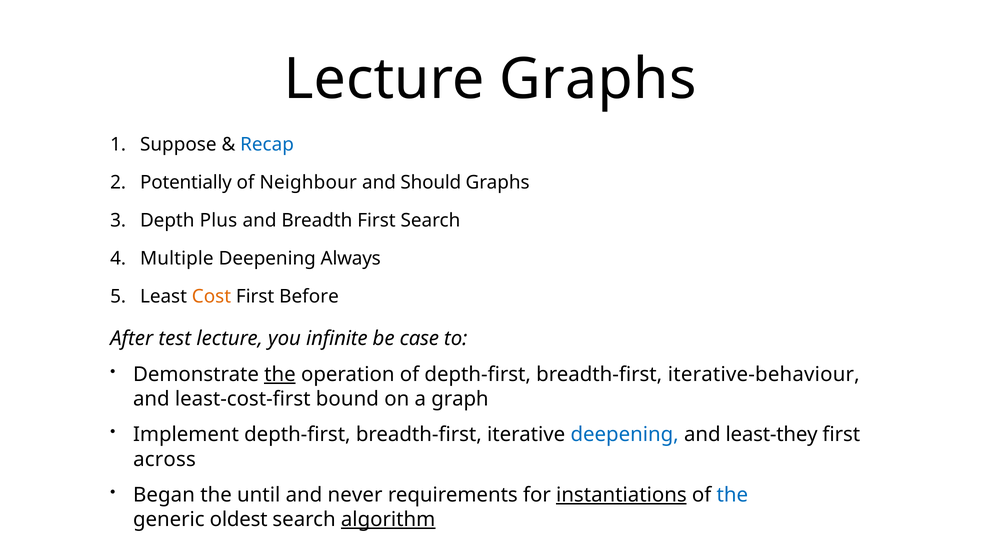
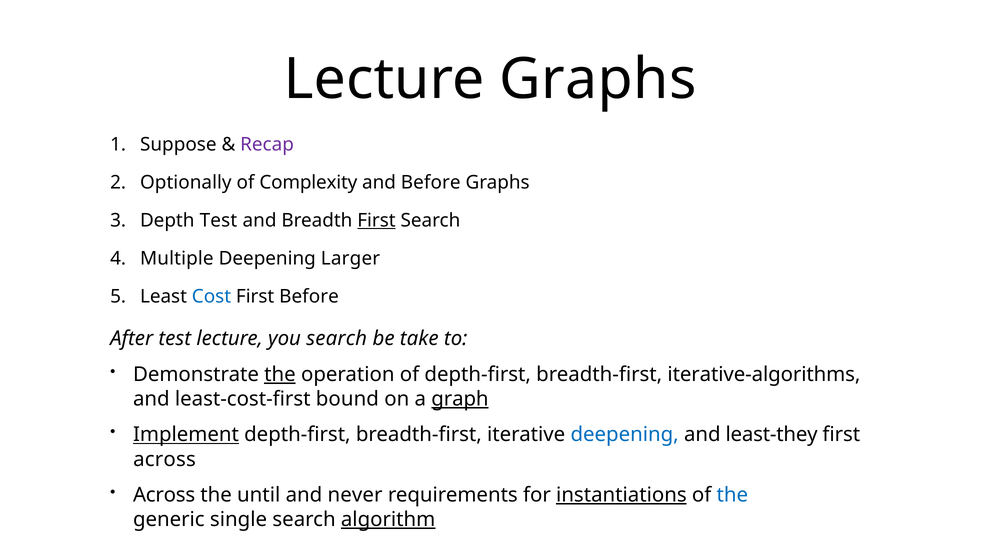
Recap colour: blue -> purple (267, 144)
Potentially: Potentially -> Optionally (186, 182)
Neighbour: Neighbour -> Complexity (308, 182)
and Should: Should -> Before (431, 182)
Depth Plus: Plus -> Test (218, 220)
First underline: none -> present (376, 220)
Always: Always -> Larger (351, 258)
Cost colour: orange -> blue (211, 296)
you infinite: infinite -> search (337, 339)
case: case -> take (419, 339)
iterative-behaviour: iterative-behaviour -> iterative-algorithms (764, 374)
graph underline: none -> present (460, 399)
Implement underline: none -> present (186, 435)
Began: Began -> Across (164, 495)
oldest: oldest -> single (239, 519)
